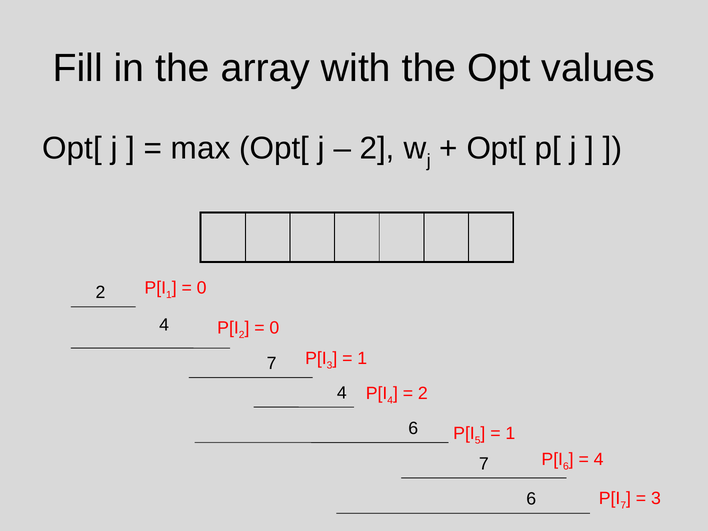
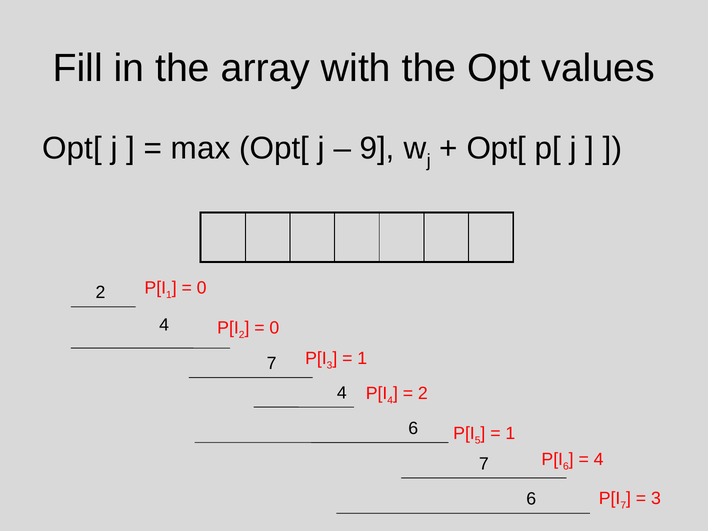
2: 2 -> 9 (377, 149)
